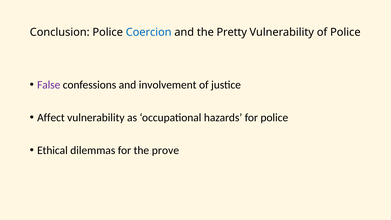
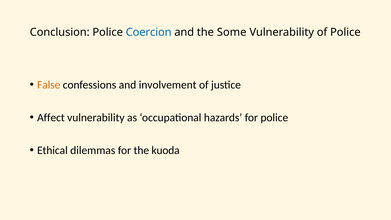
Pretty: Pretty -> Some (232, 32)
False colour: purple -> orange (49, 85)
prove: prove -> kuoda (166, 150)
